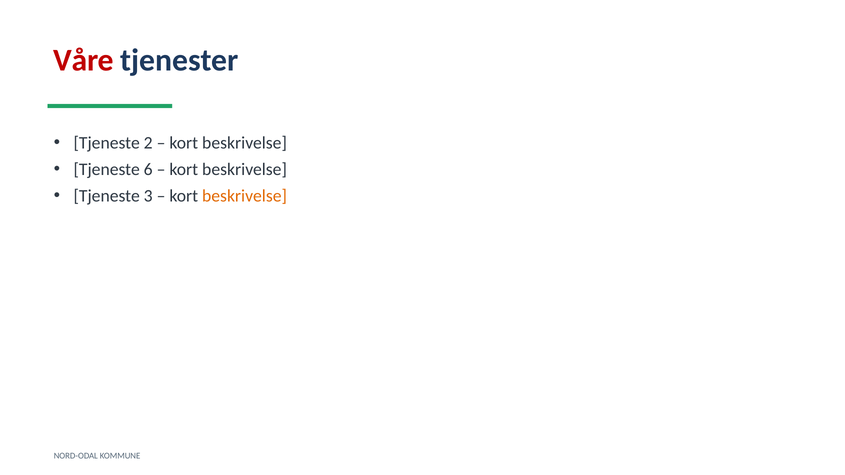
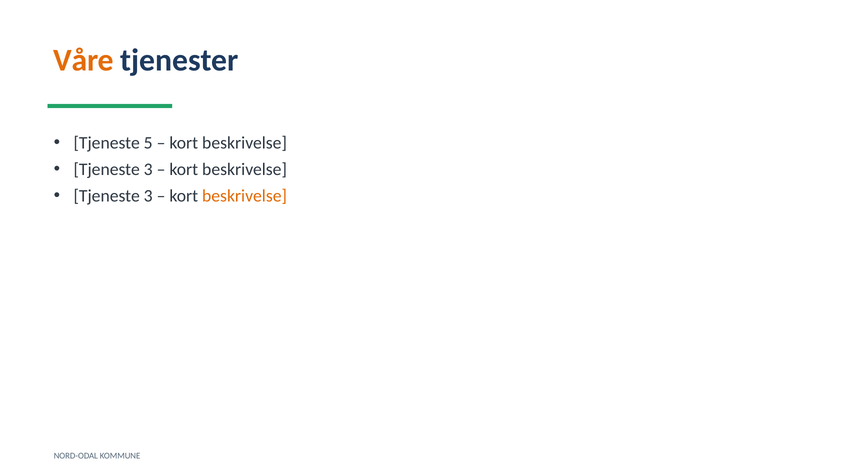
Våre colour: red -> orange (84, 60)
2: 2 -> 5 (148, 143)
6: 6 -> 3 (148, 170)
